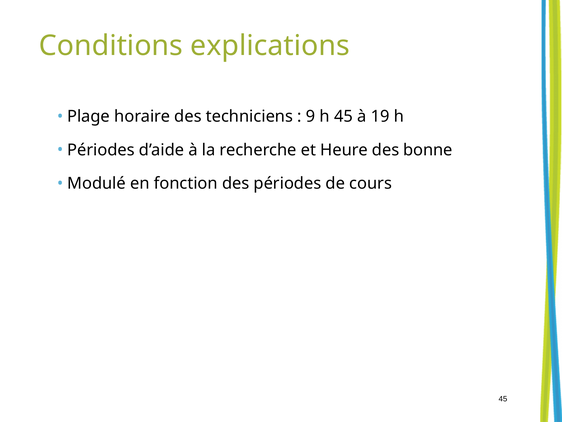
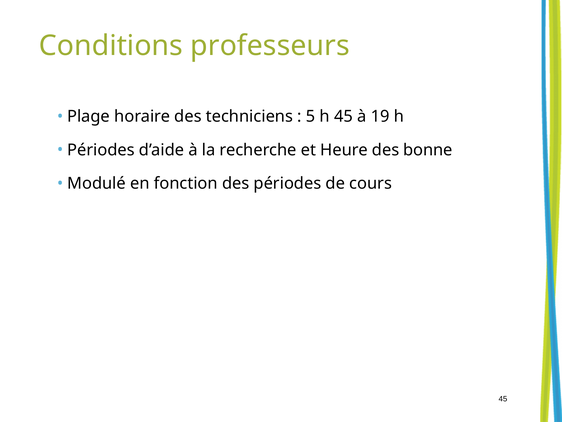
explications: explications -> professeurs (270, 46)
9: 9 -> 5 (311, 116)
